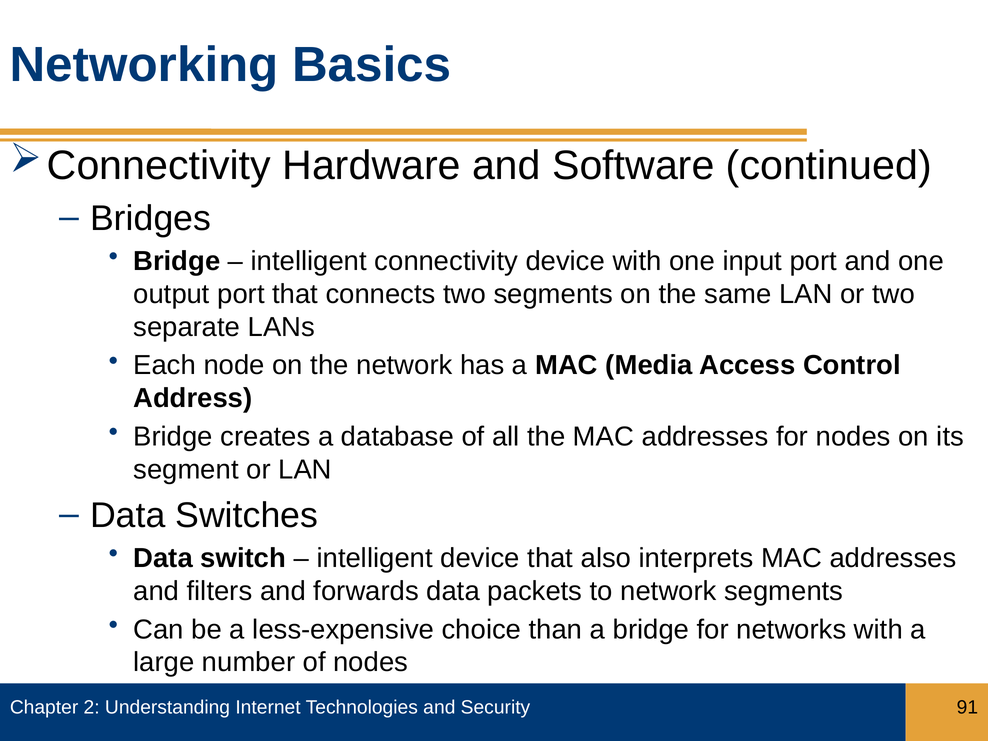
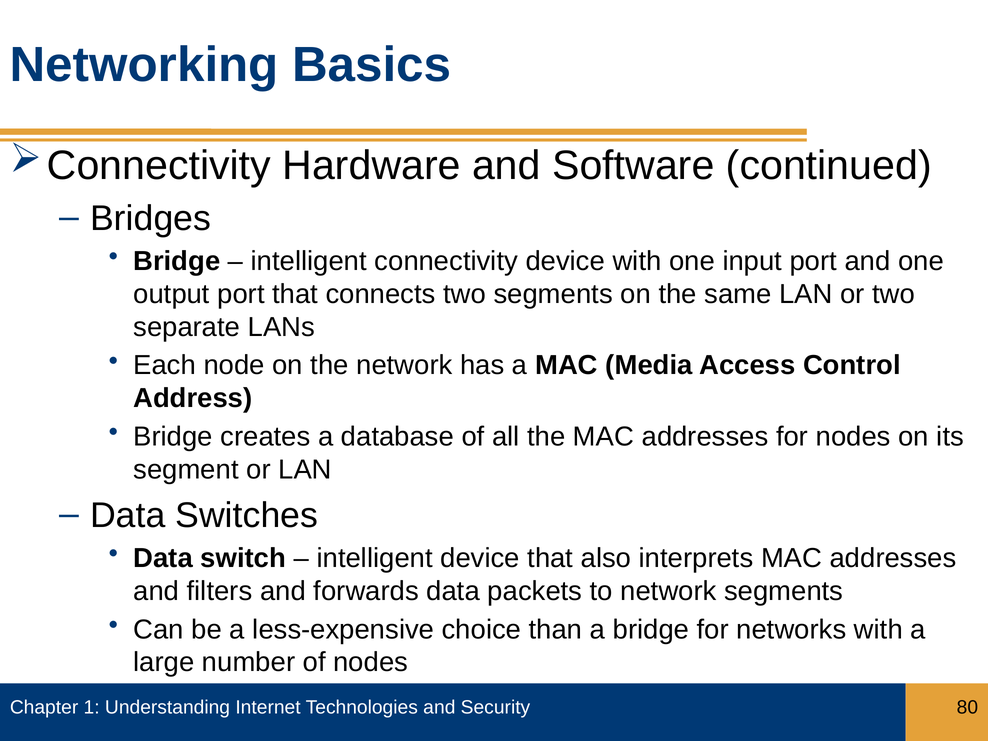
2: 2 -> 1 (92, 707)
91: 91 -> 80 (967, 707)
